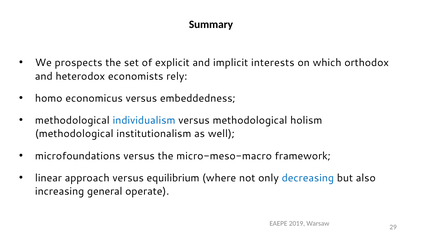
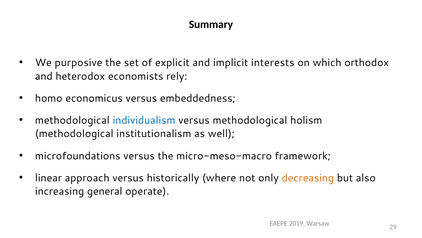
prospects: prospects -> purposive (79, 62)
equilibrium: equilibrium -> historically (173, 177)
decreasing colour: blue -> orange (308, 177)
